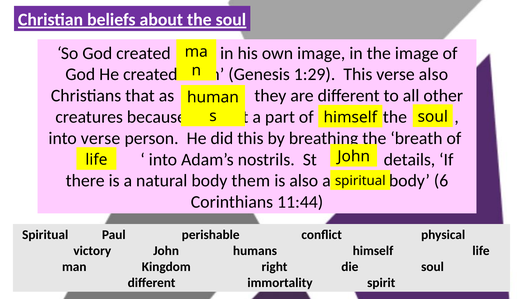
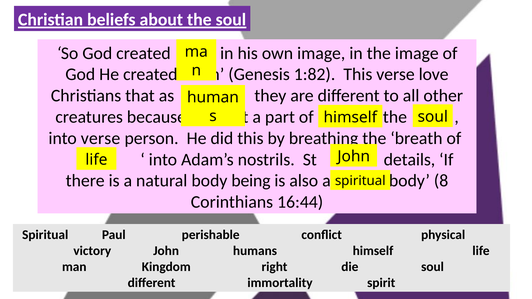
1:29: 1:29 -> 1:82 (315, 74)
verse also: also -> love (434, 74)
body them: them -> being (251, 181)
6: 6 -> 8 (441, 181)
11:44: 11:44 -> 16:44 (300, 202)
